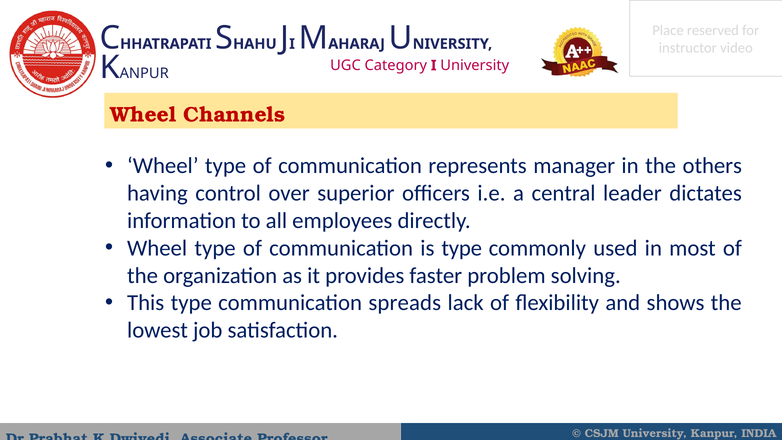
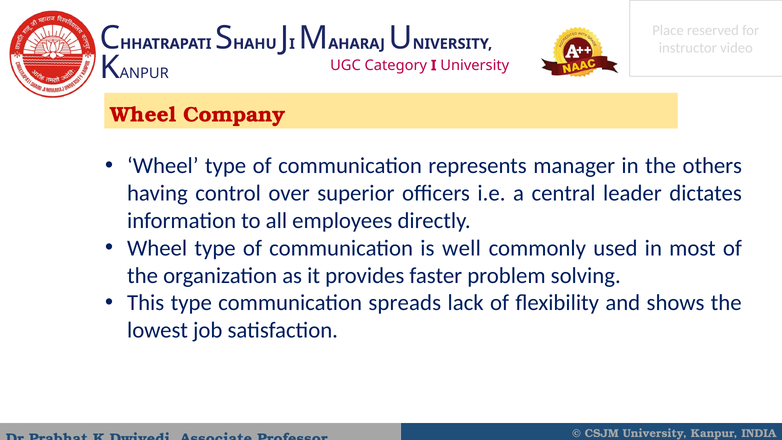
Channels: Channels -> Company (234, 115)
is type: type -> well (461, 248)
